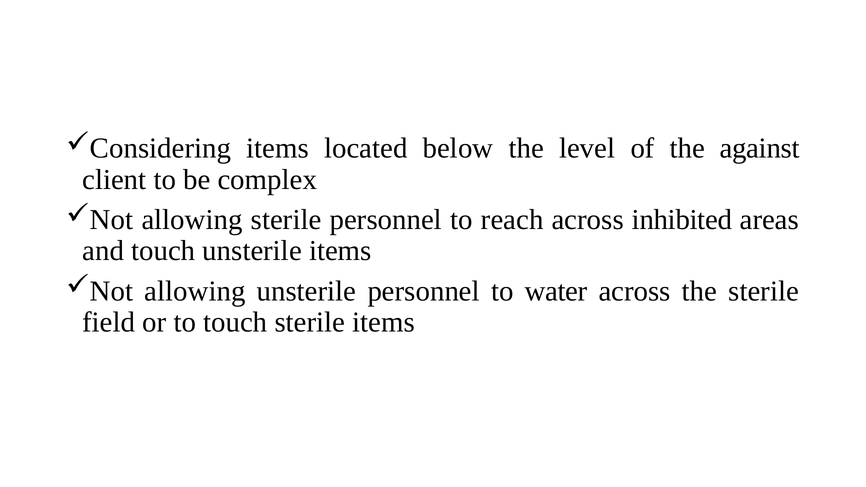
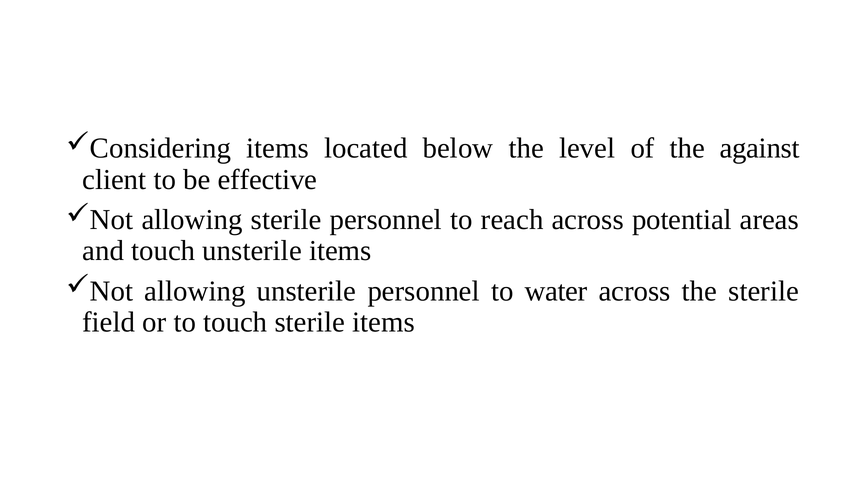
complex: complex -> effective (267, 180)
inhibited: inhibited -> potential (682, 220)
